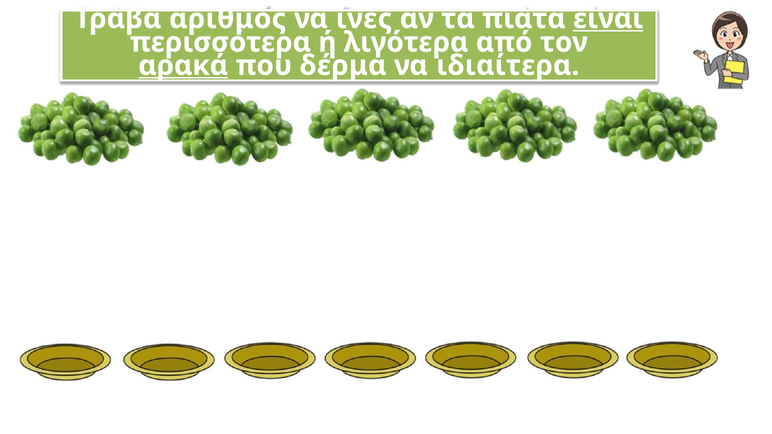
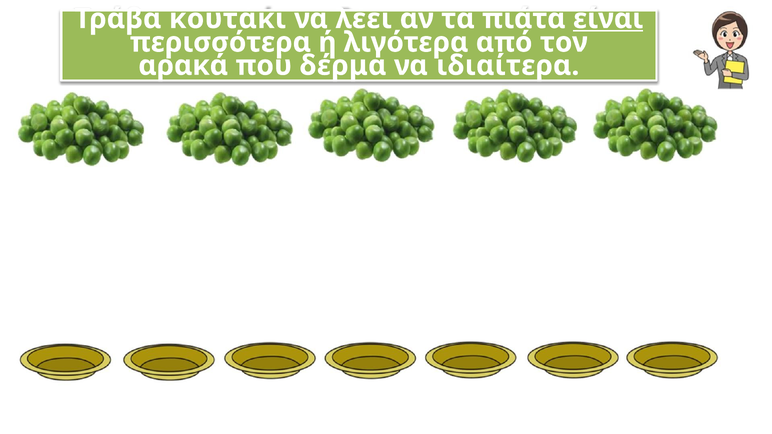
αριθμός: αριθμός -> κουτάκι (228, 19)
ίνες: ίνες -> λέει (364, 19)
αρακά underline: present -> none (183, 66)
